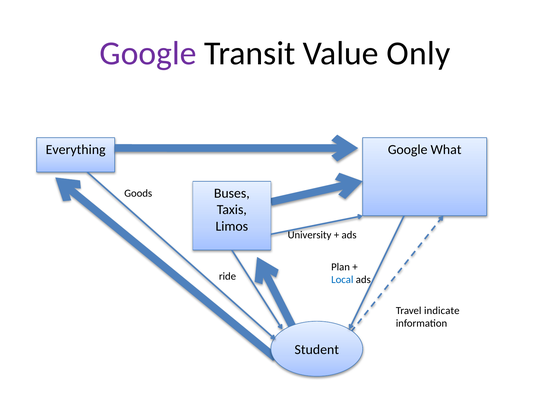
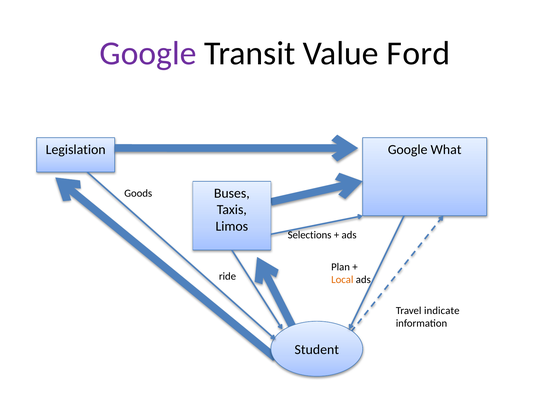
Only: Only -> Ford (418, 53)
Everything: Everything -> Legislation (76, 150)
University: University -> Selections (310, 235)
Local colour: blue -> orange (342, 280)
